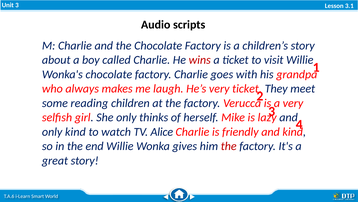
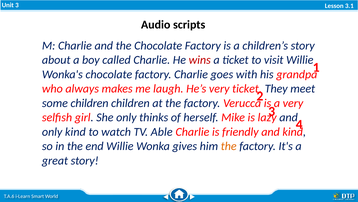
some reading: reading -> children (90, 103)
Alice: Alice -> Able (162, 131)
the colour: red -> orange (229, 146)
